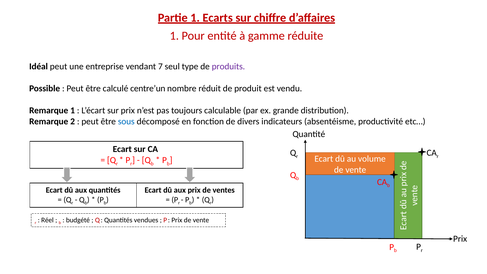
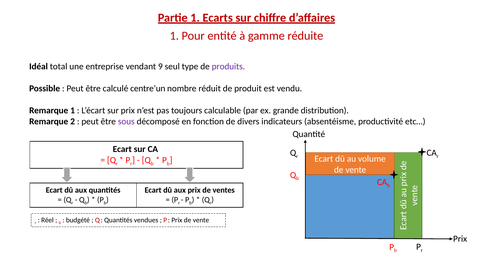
Idéal peut: peut -> total (59, 67)
7: 7 -> 9 (160, 67)
sous colour: blue -> purple (126, 121)
